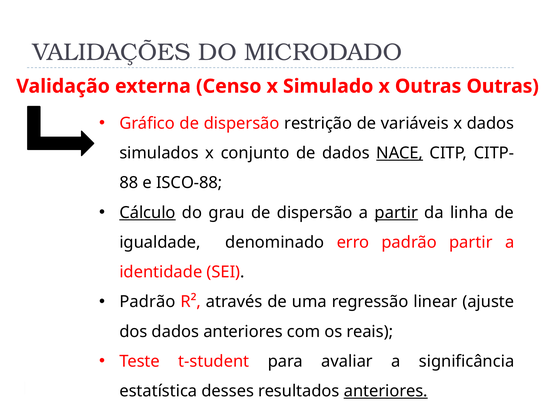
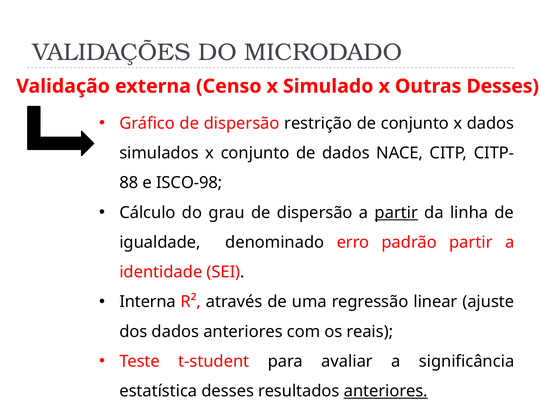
Outras Outras: Outras -> Desses (503, 86)
de variáveis: variáveis -> conjunto (415, 123)
NACE underline: present -> none (400, 153)
ISCO-88: ISCO-88 -> ISCO-98 (189, 183)
Cálculo underline: present -> none (148, 212)
Padrão: Padrão -> Interna (148, 302)
